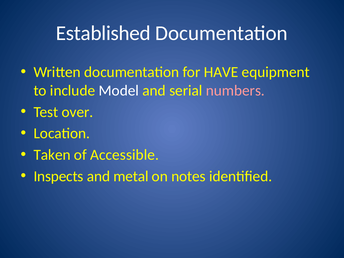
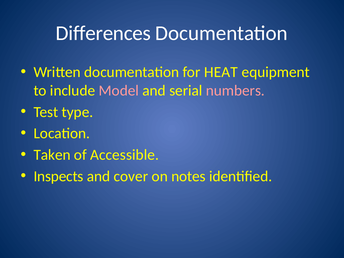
Established: Established -> Differences (103, 33)
HAVE: HAVE -> HEAT (221, 72)
Model colour: white -> pink (119, 91)
over: over -> type (77, 112)
metal: metal -> cover (131, 176)
